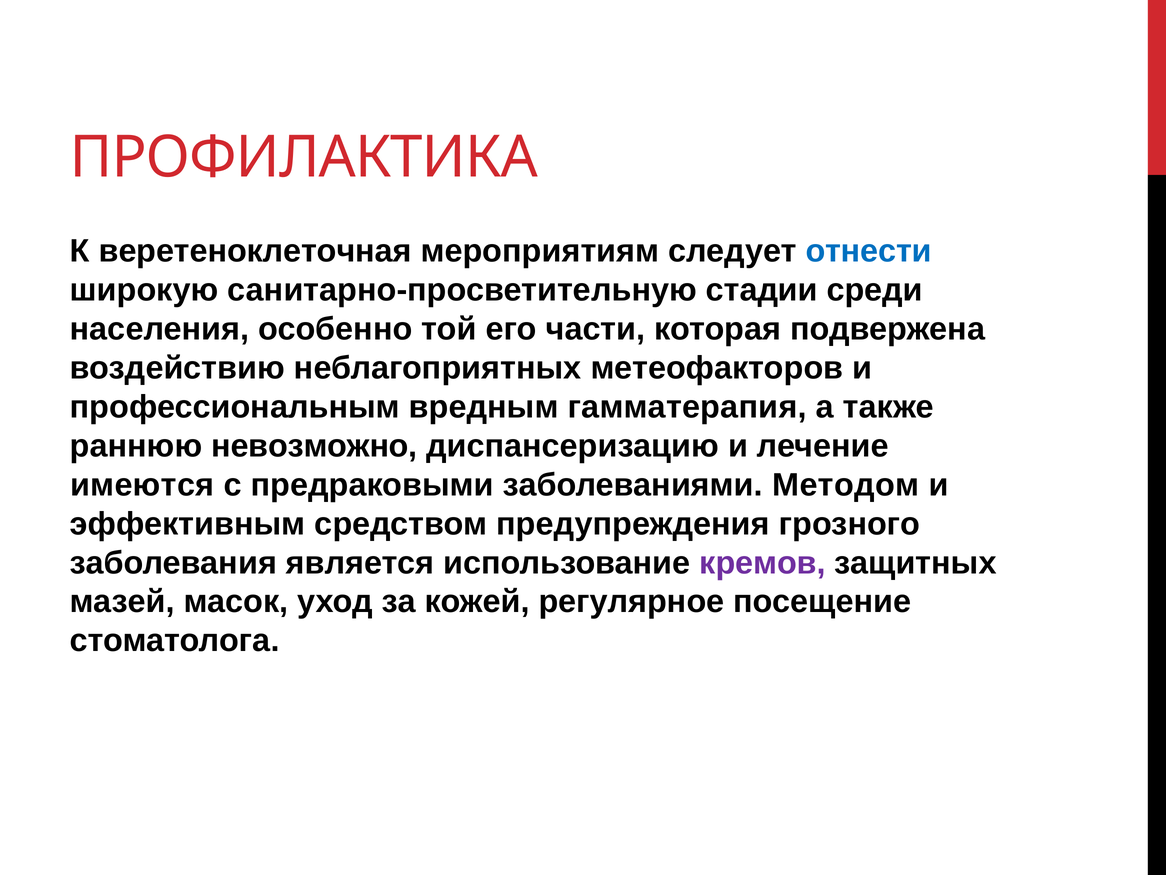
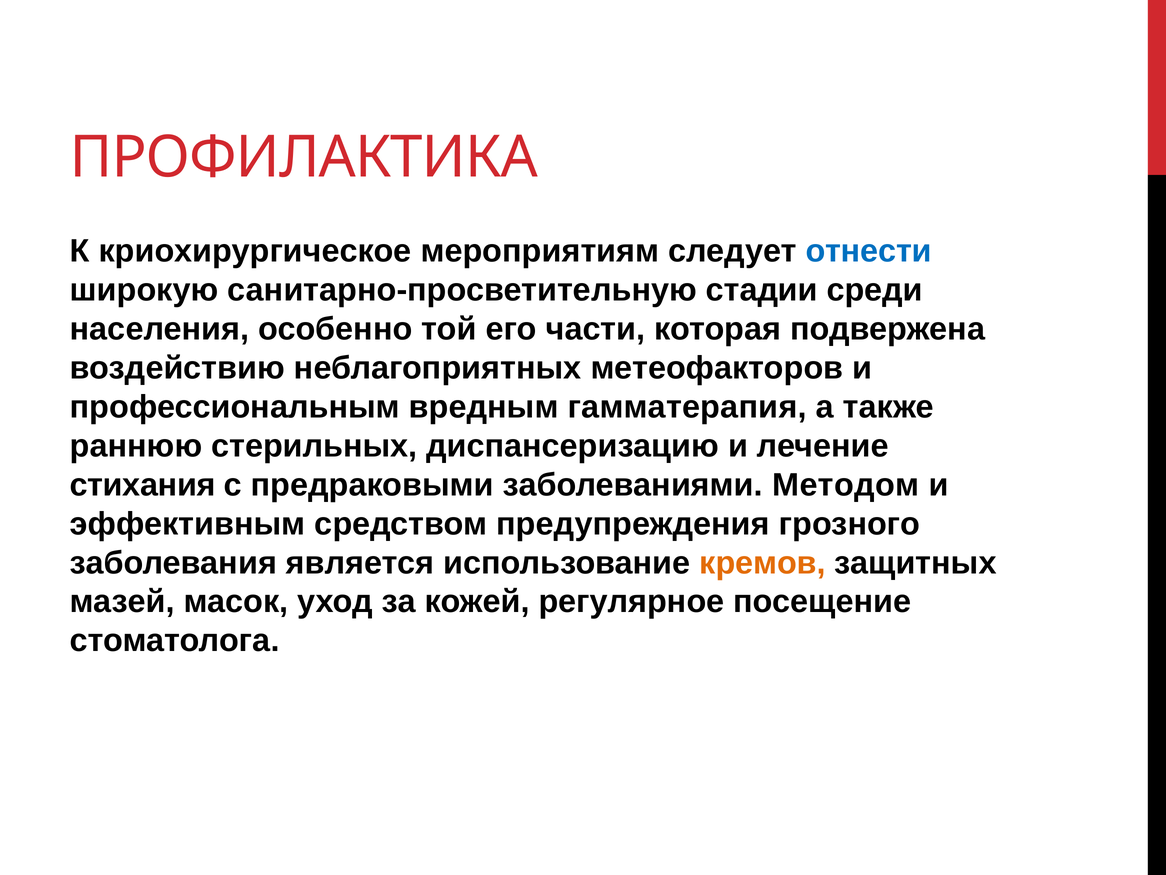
веретеноклеточная: веретеноклеточная -> криохирургическое (255, 251)
невозможно: невозможно -> стерильных (314, 446)
имеются: имеются -> стихания (143, 485)
кремов colour: purple -> orange (762, 562)
